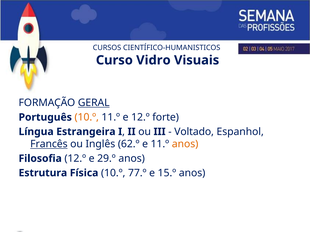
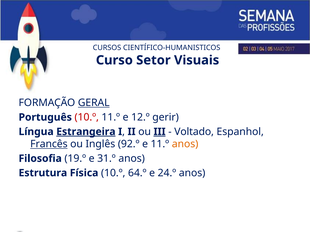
Vidro: Vidro -> Setor (153, 60)
10.º colour: orange -> red (87, 117)
forte: forte -> gerir (166, 117)
Estrangeira underline: none -> present (86, 132)
III underline: none -> present (160, 132)
62.º: 62.º -> 92.º (129, 144)
Filosofia 12.º: 12.º -> 19.º (75, 159)
29.º: 29.º -> 31.º (106, 159)
77.º: 77.º -> 64.º (137, 173)
15.º: 15.º -> 24.º (167, 173)
